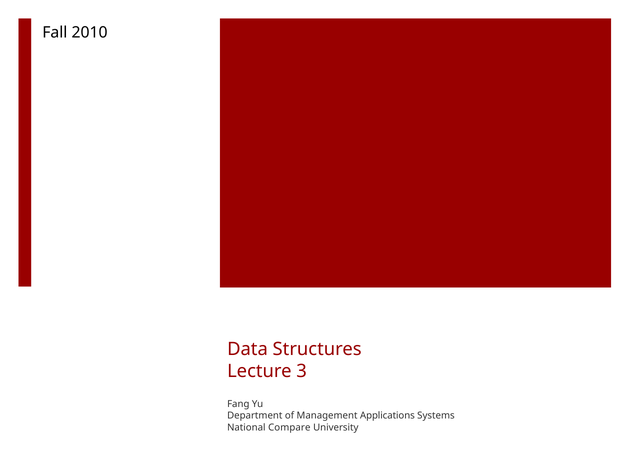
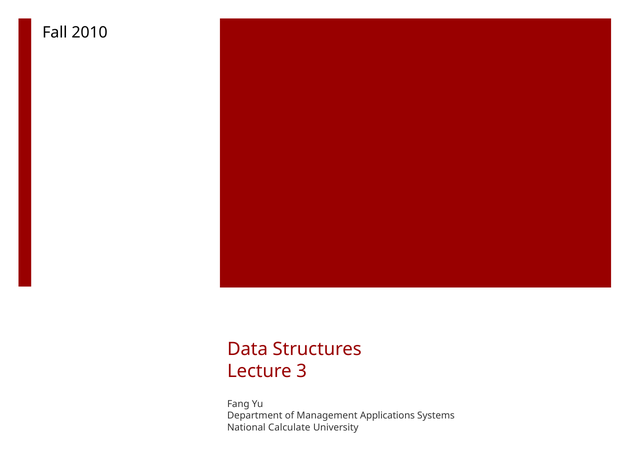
Compare: Compare -> Calculate (289, 428)
